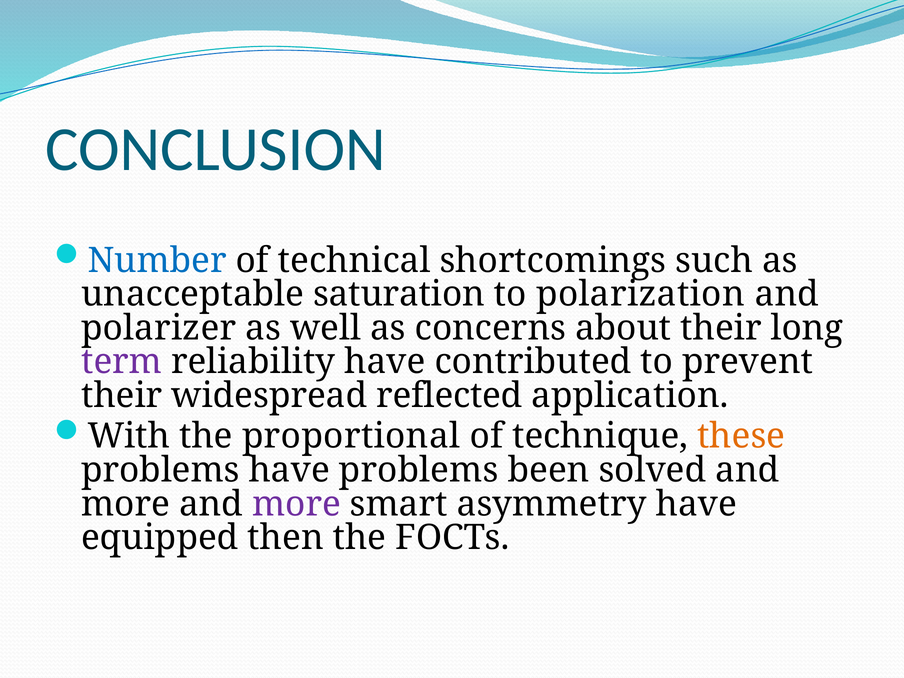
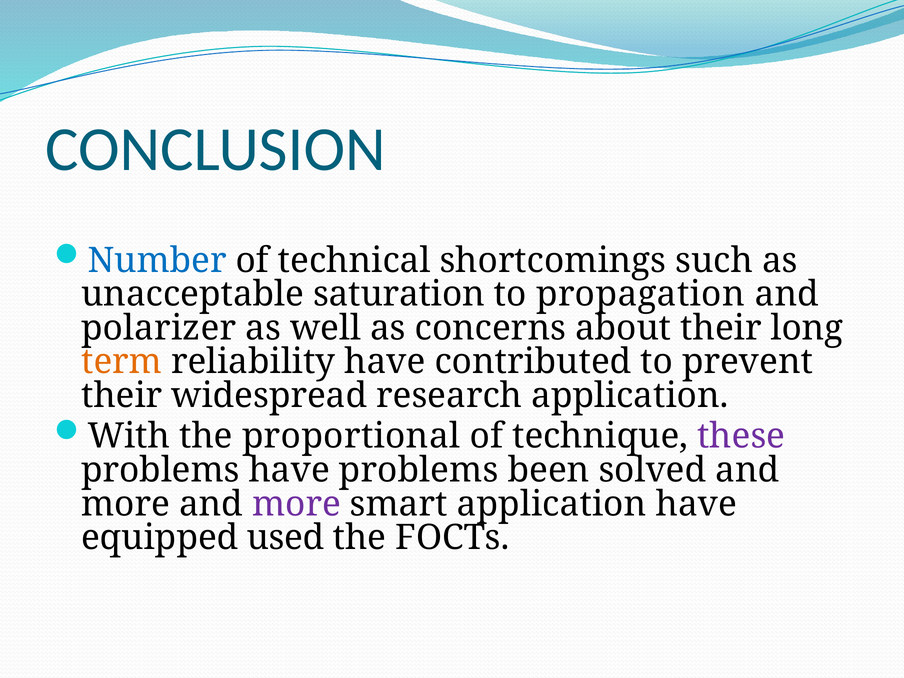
polarization: polarization -> propagation (640, 294)
term colour: purple -> orange (122, 362)
reflected: reflected -> research (449, 396)
these colour: orange -> purple (741, 436)
smart asymmetry: asymmetry -> application (552, 504)
then: then -> used (286, 538)
